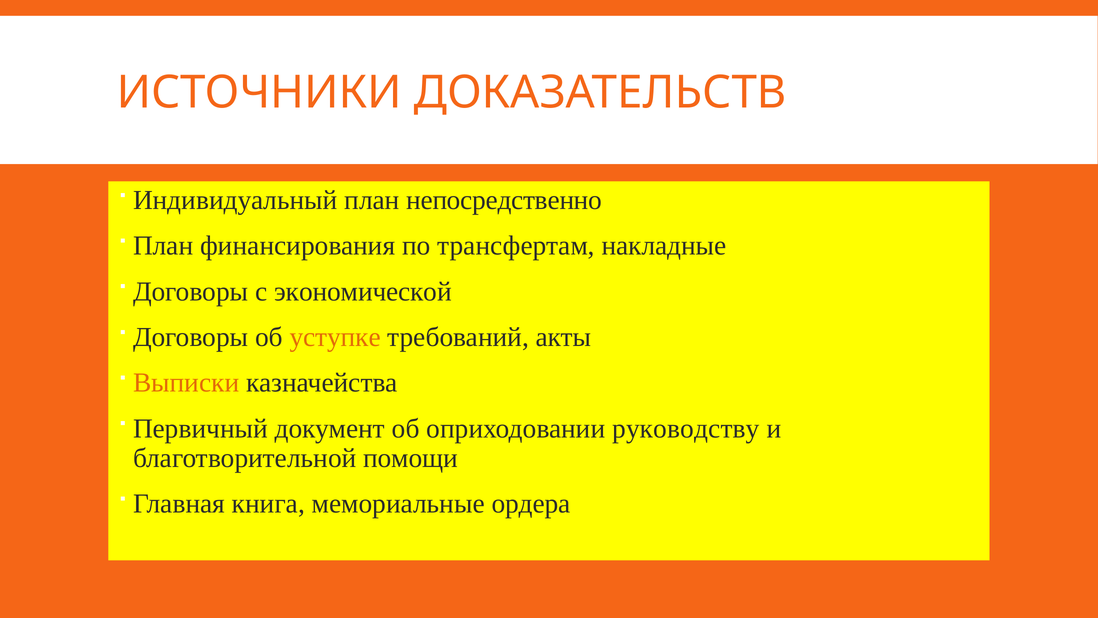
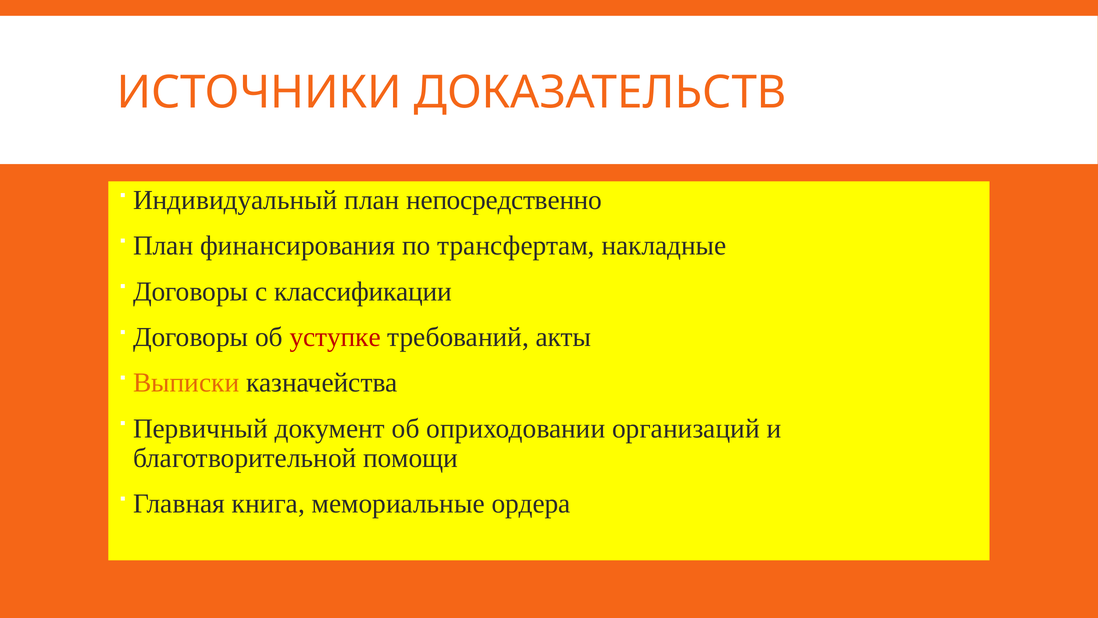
экономической: экономической -> классификации (363, 291)
уступке colour: orange -> red (335, 337)
руководству: руководству -> организаций (686, 428)
